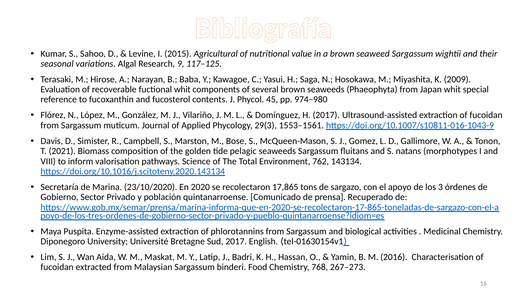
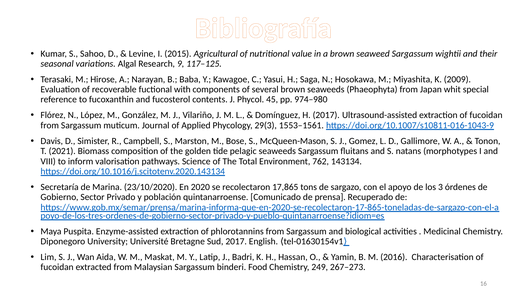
fuctional whit: whit -> with (182, 89)
768: 768 -> 249 (320, 267)
